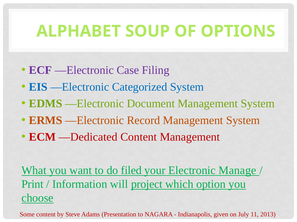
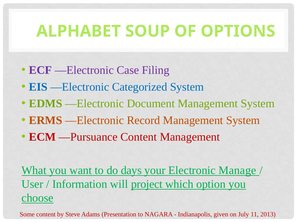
—Dedicated: —Dedicated -> —Pursuance (88, 137)
filed: filed -> days (131, 171)
Print: Print -> User (32, 185)
